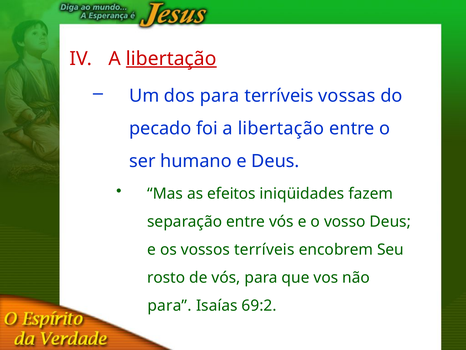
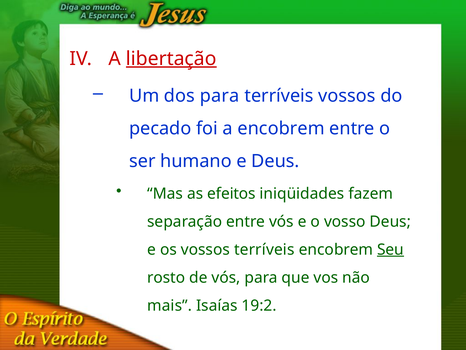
terríveis vossas: vossas -> vossos (347, 96)
foi a libertação: libertação -> encobrem (281, 128)
Seu underline: none -> present (391, 249)
para: para -> mais (170, 305)
69:2: 69:2 -> 19:2 (259, 305)
